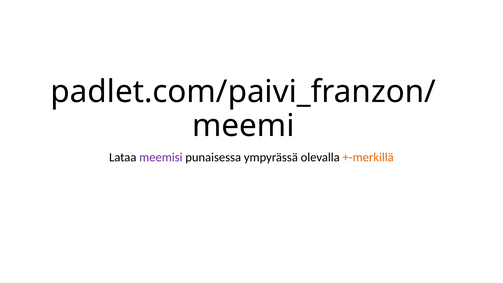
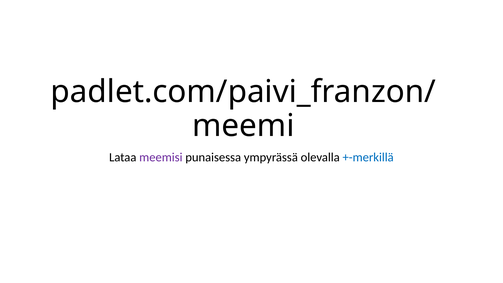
+-merkillä colour: orange -> blue (368, 157)
